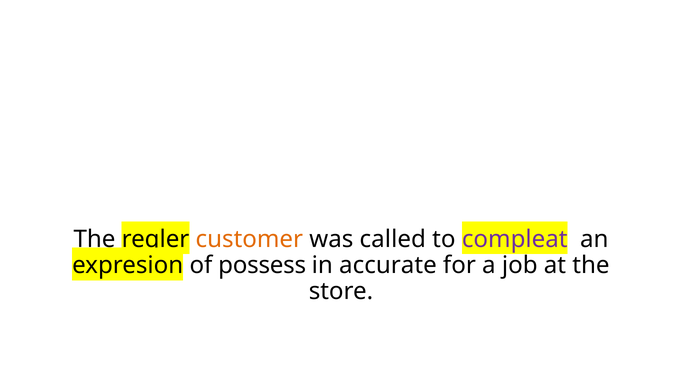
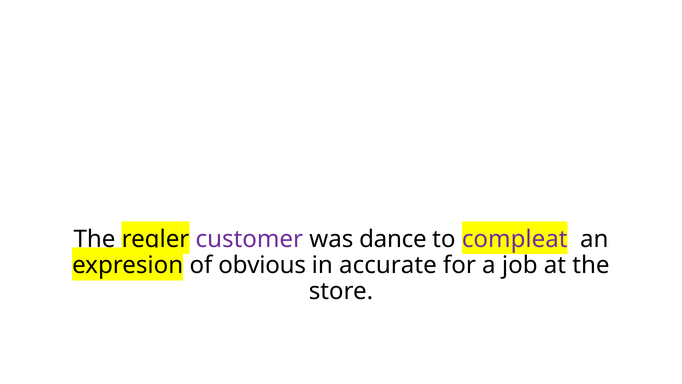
customer colour: orange -> purple (249, 239)
called: called -> dance (393, 239)
possess: possess -> obvious (262, 265)
